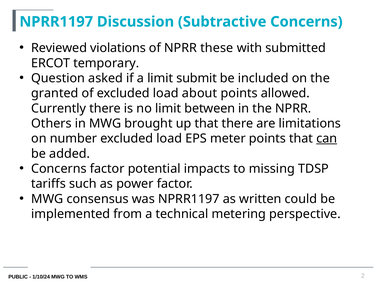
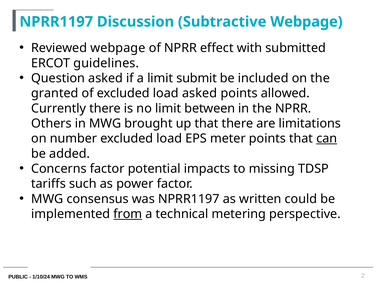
Subtractive Concerns: Concerns -> Webpage (306, 22)
Reviewed violations: violations -> webpage (118, 48)
these: these -> effect (217, 48)
temporary: temporary -> guidelines (106, 63)
load about: about -> asked (200, 93)
from underline: none -> present (128, 214)
